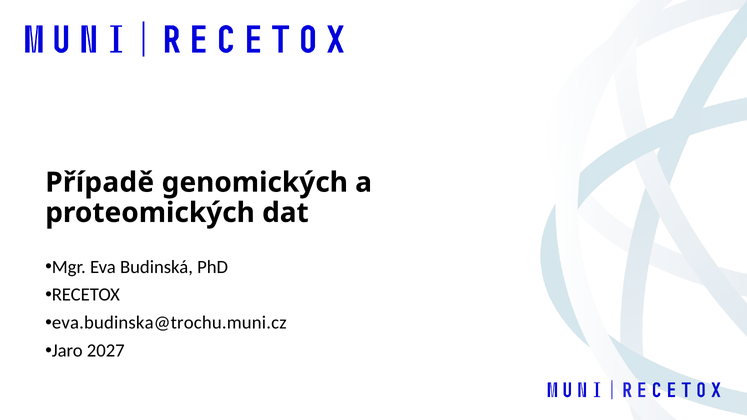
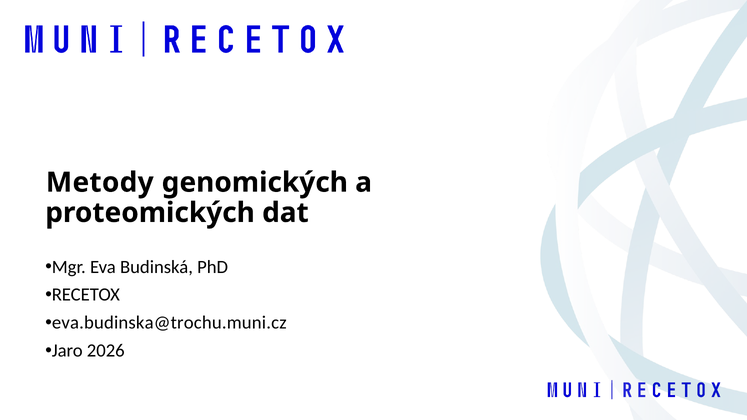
Případě: Případě -> Metody (100, 183)
2027: 2027 -> 2026 (106, 351)
